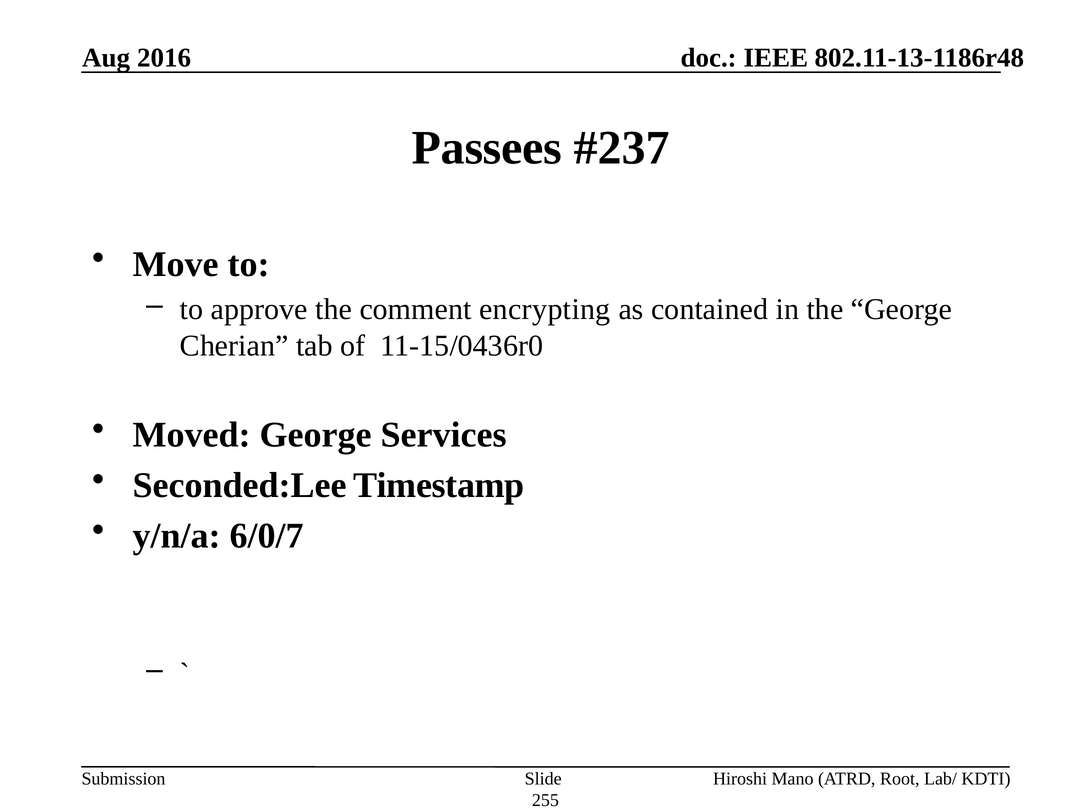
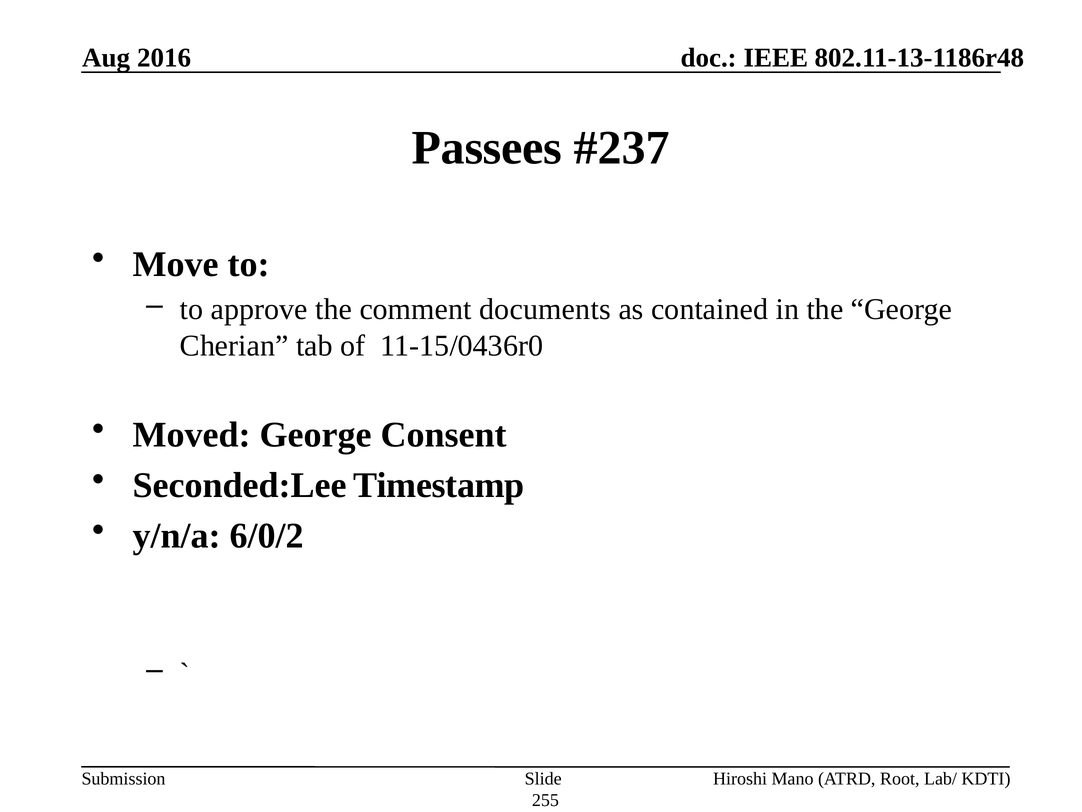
encrypting: encrypting -> documents (545, 309)
Services: Services -> Consent (444, 435)
6/0/7: 6/0/7 -> 6/0/2 (267, 536)
